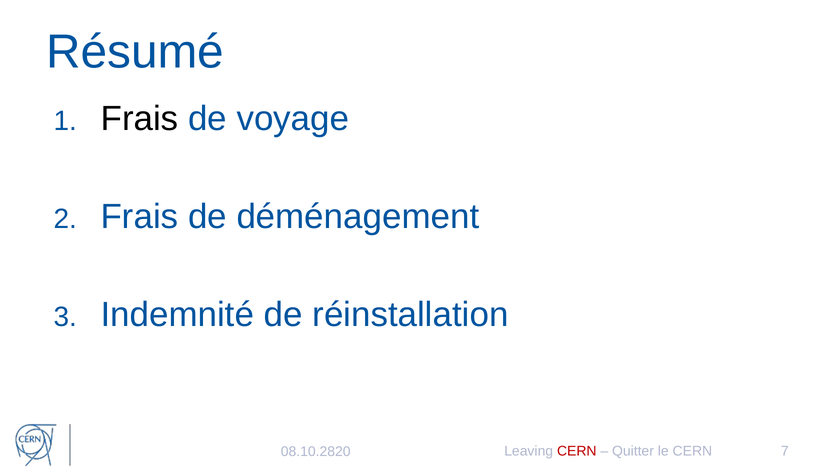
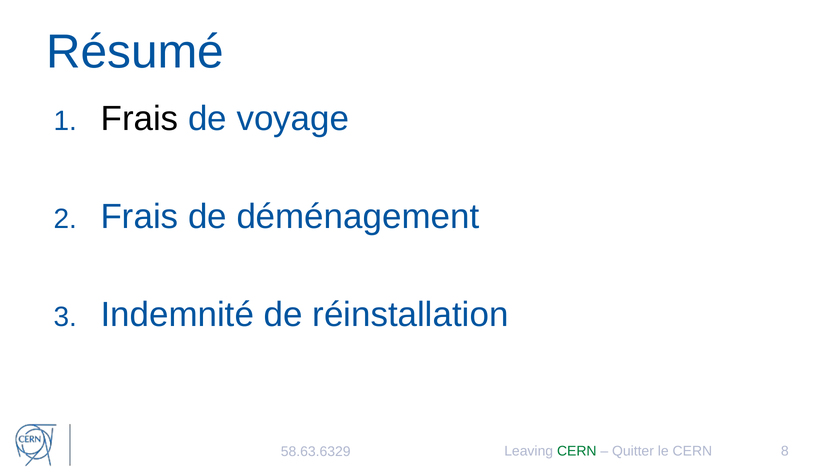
08.10.2820: 08.10.2820 -> 58.63.6329 (316, 451)
CERN colour: red -> green (577, 451)
7: 7 -> 8 (785, 451)
